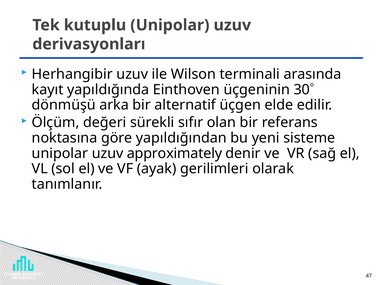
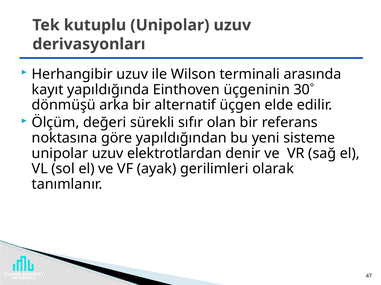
approximately: approximately -> elektrotlardan (174, 154)
